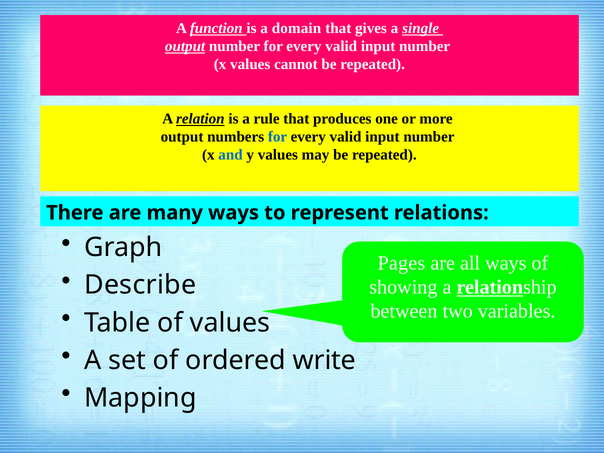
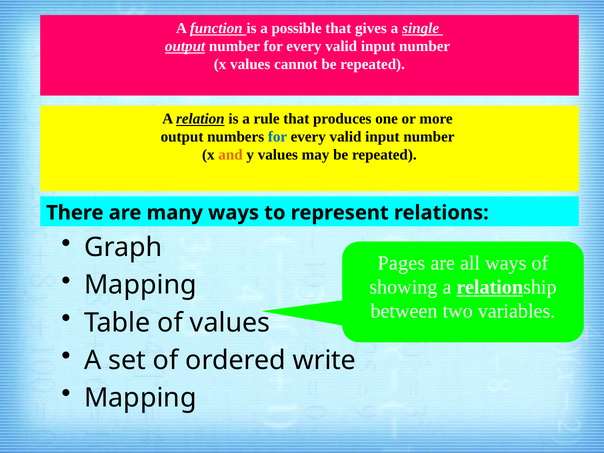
domain: domain -> possible (297, 28)
and colour: blue -> orange (231, 155)
Describe: Describe -> Mapping (140, 285)
